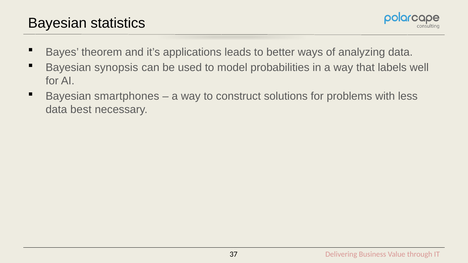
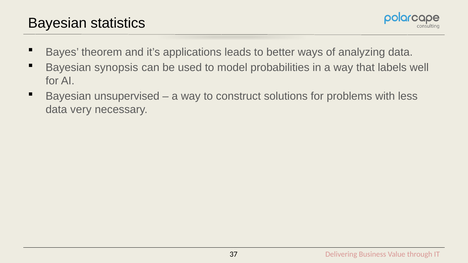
smartphones: smartphones -> unsupervised (127, 96)
best: best -> very (81, 110)
